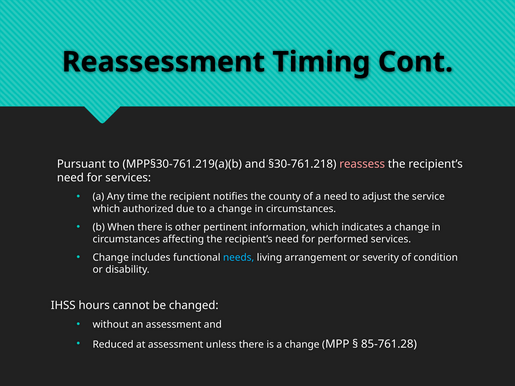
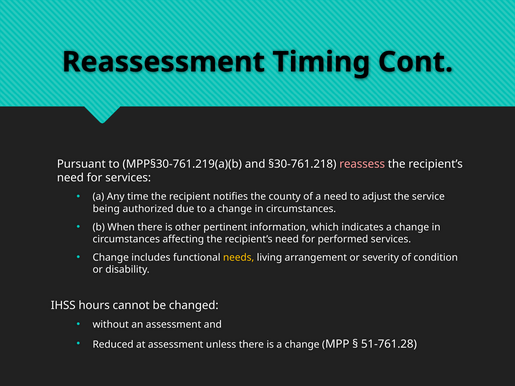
which: which -> being (106, 209)
needs colour: light blue -> yellow (239, 258)
85-761.28: 85-761.28 -> 51-761.28 (389, 344)
